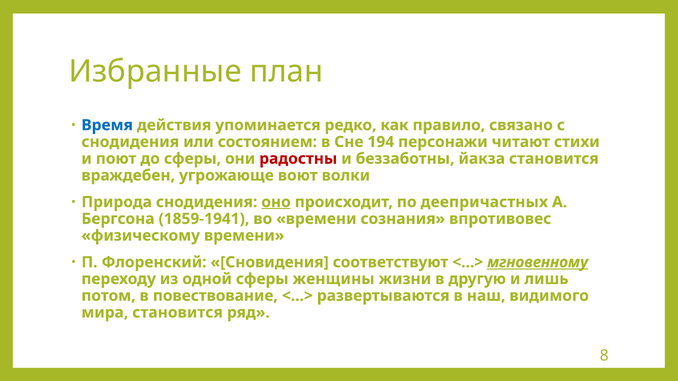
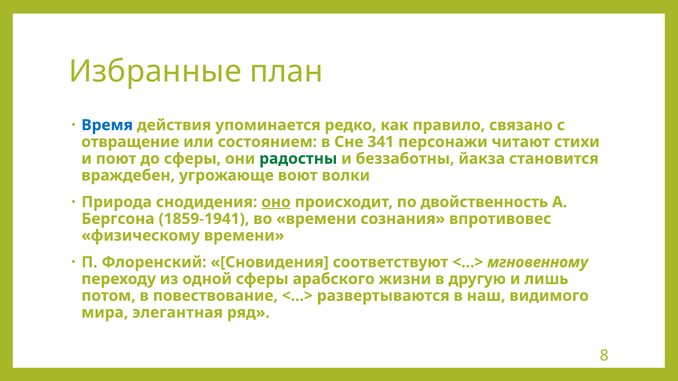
снодидения: снодидения -> отвращение (130, 142)
194: 194 -> 341 (381, 142)
радостны colour: red -> green (298, 159)
деепричастных: деепричастных -> двойственность (484, 202)
мгновенному underline: present -> none (538, 262)
женщины: женщины -> арабского (334, 279)
мира становится: становится -> элегантная (178, 313)
